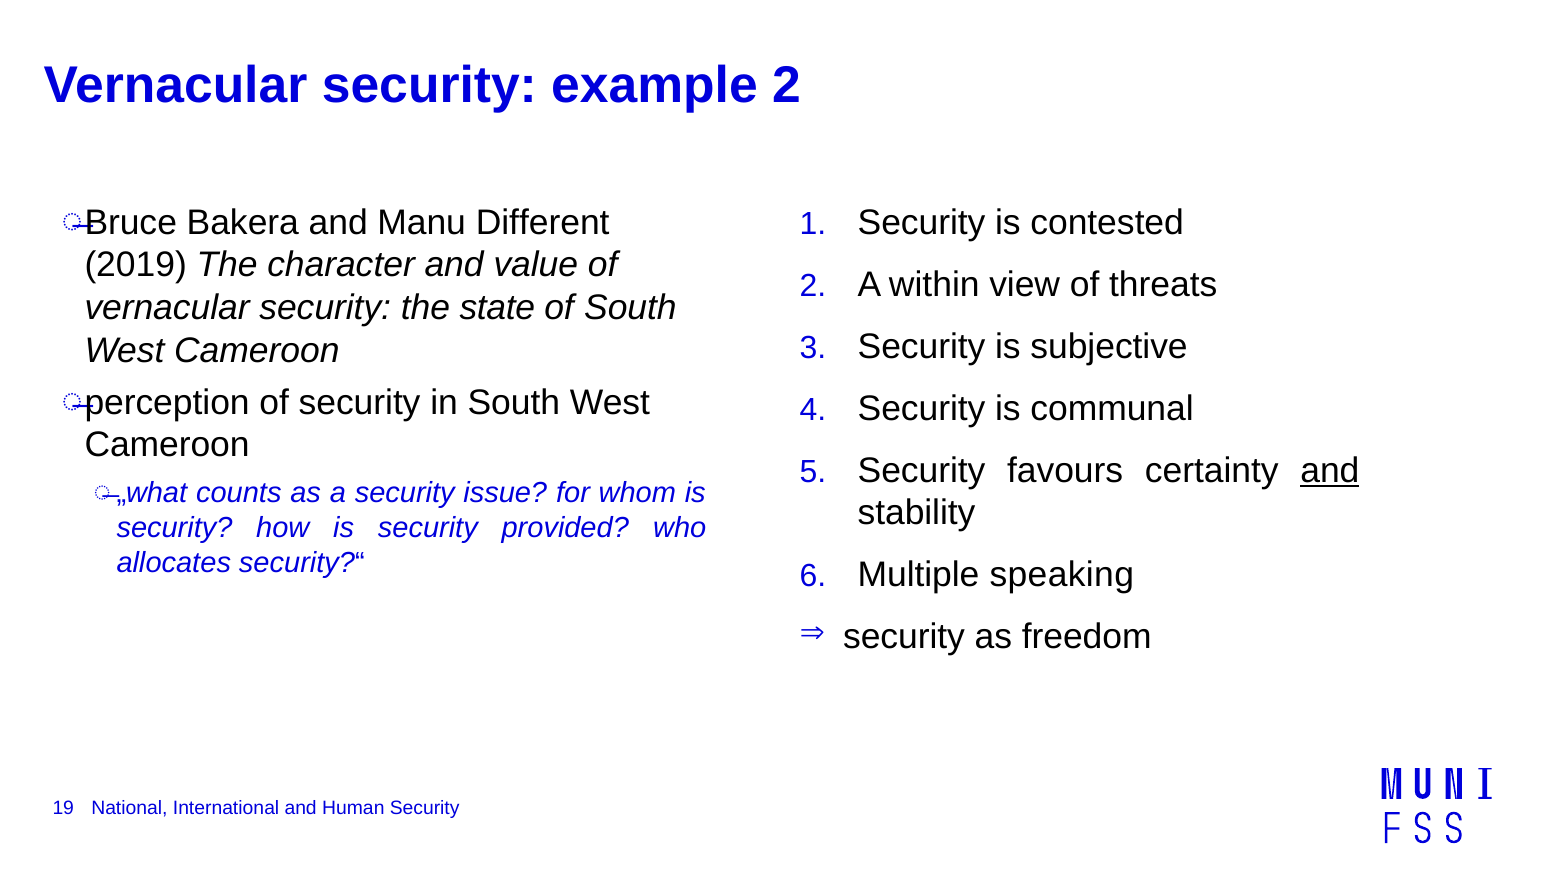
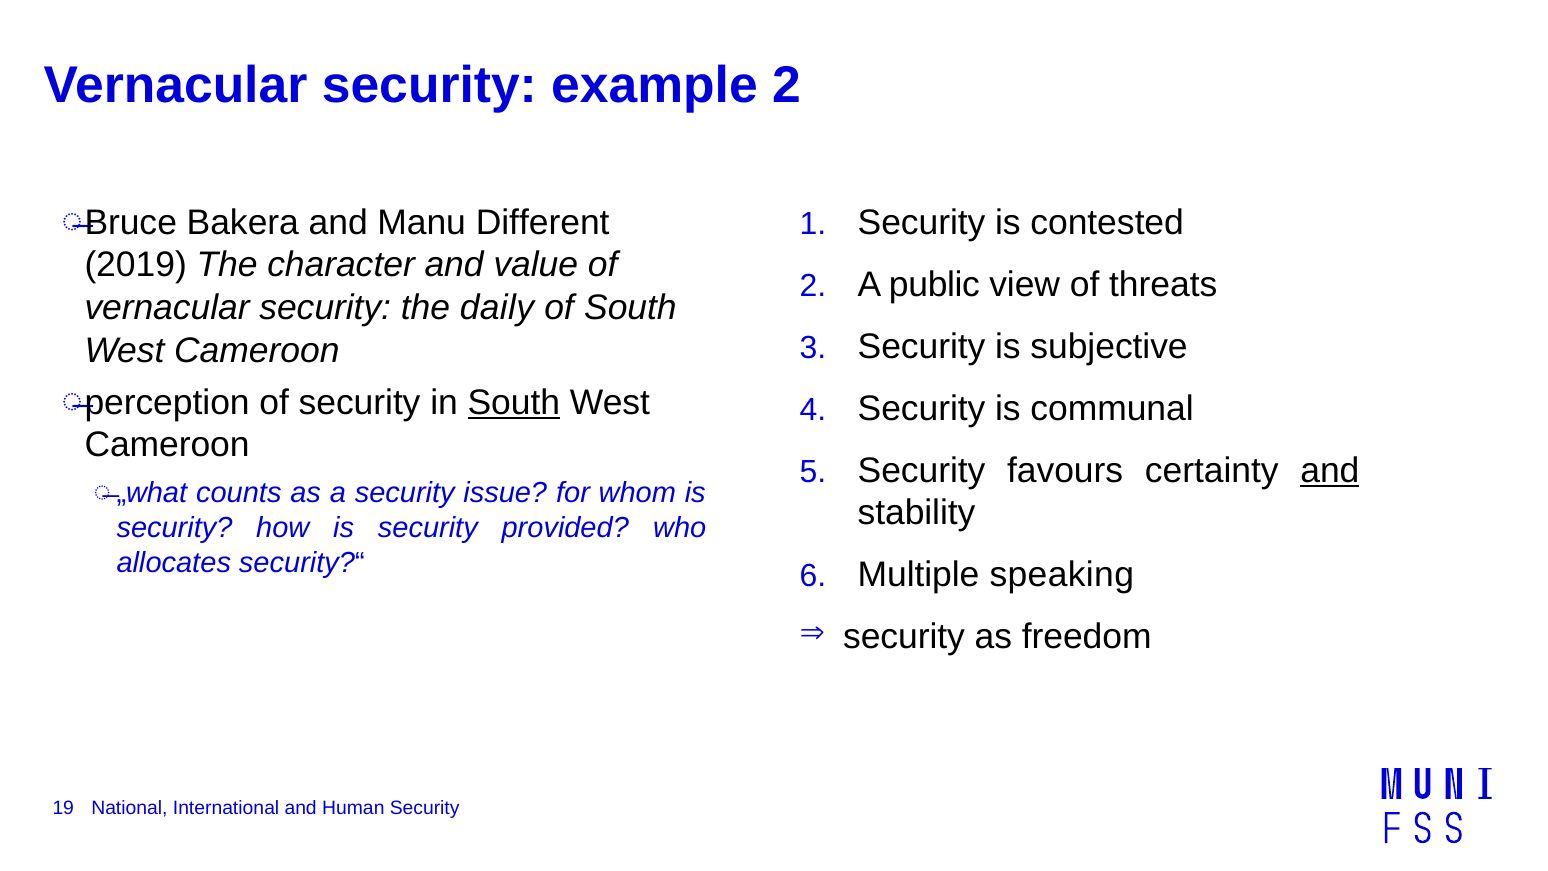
within: within -> public (934, 285)
state: state -> daily (497, 308)
South underline: none -> present (514, 403)
